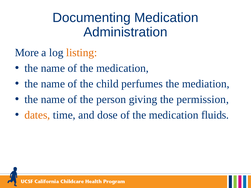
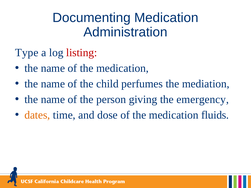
More: More -> Type (27, 53)
listing colour: orange -> red (82, 53)
permission: permission -> emergency (203, 100)
